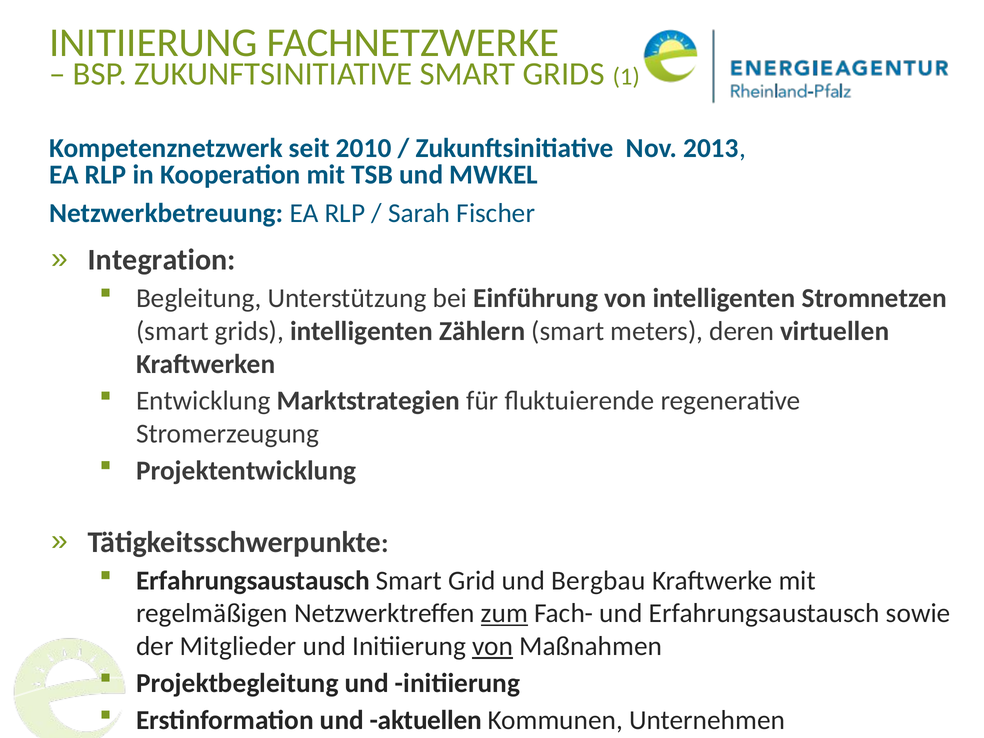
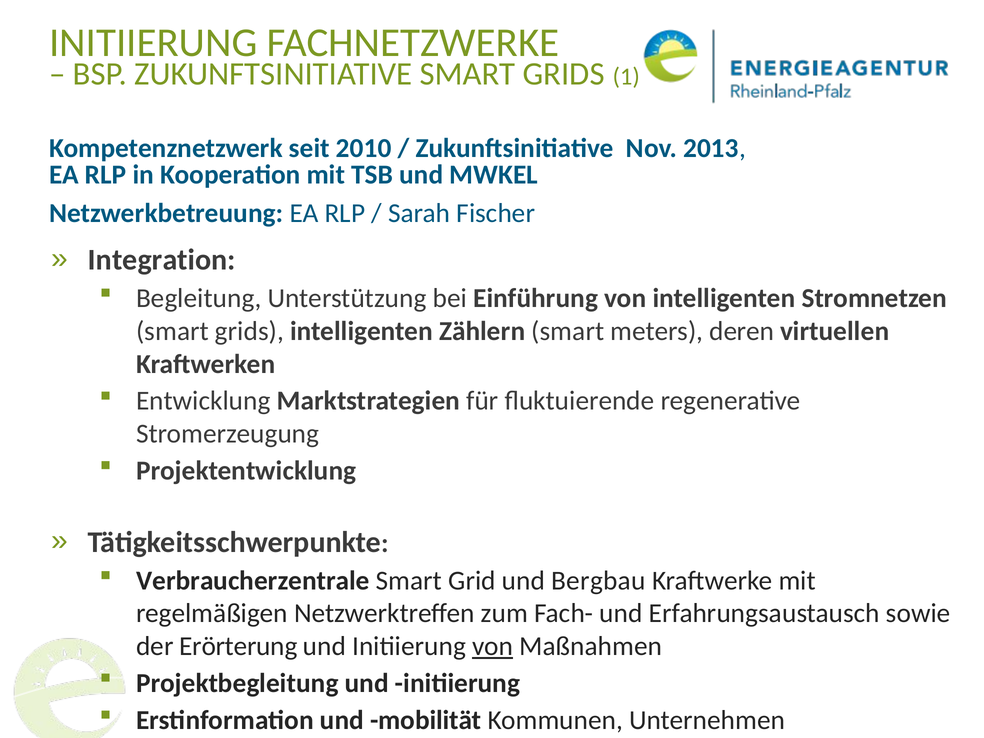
Erfahrungsaustausch: Erfahrungsaustausch -> Verbraucherzentrale (253, 581)
zum underline: present -> none (504, 613)
Mitglieder: Mitglieder -> Erörterung (238, 646)
aktuellen: aktuellen -> mobilität (426, 720)
